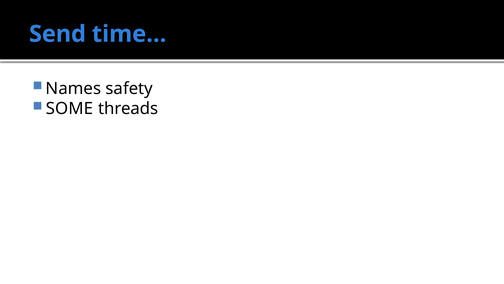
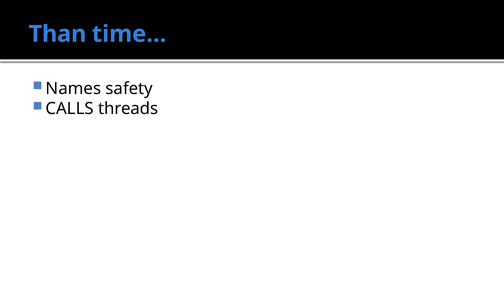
Send: Send -> Than (57, 34)
SOME: SOME -> CALLS (70, 109)
